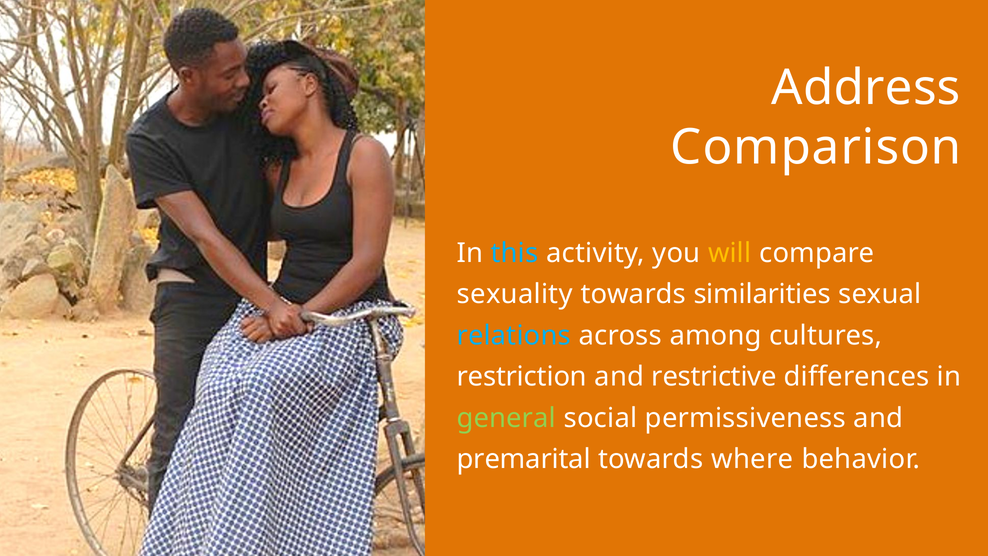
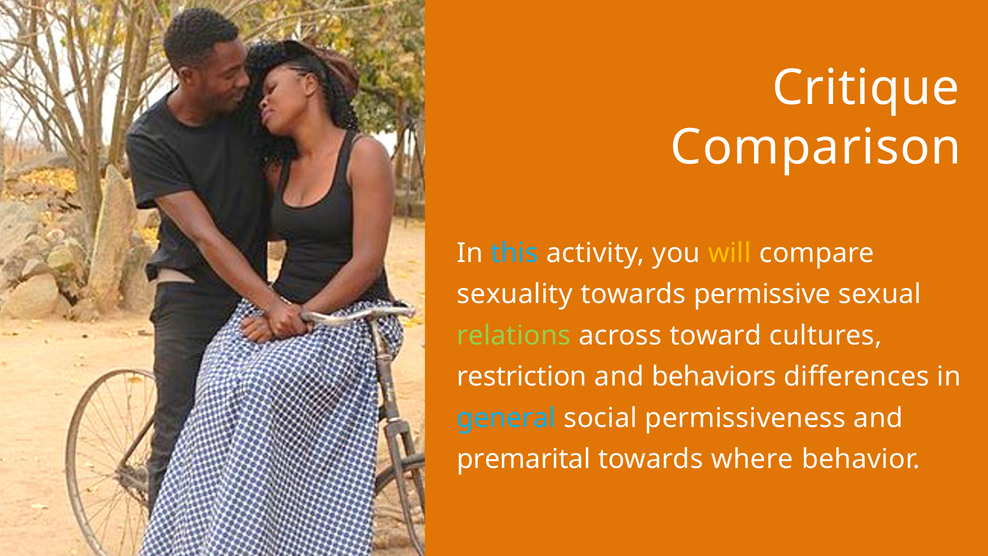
Address: Address -> Critique (866, 88)
similarities: similarities -> permissive (762, 294)
relations colour: light blue -> light green (514, 335)
among: among -> toward (716, 335)
restrictive: restrictive -> behaviors (714, 377)
general colour: light green -> light blue (506, 418)
